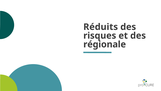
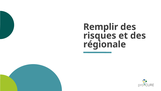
Réduits: Réduits -> Remplir (101, 27)
